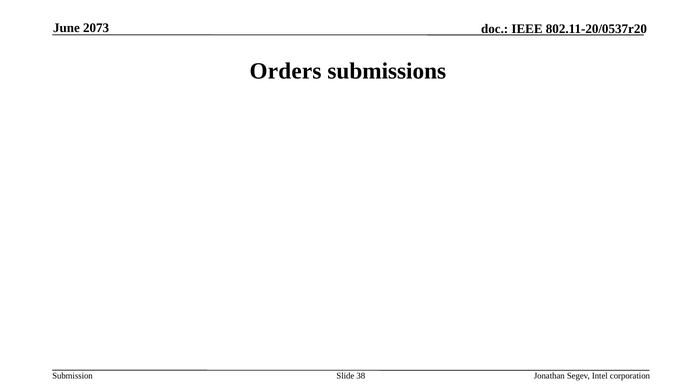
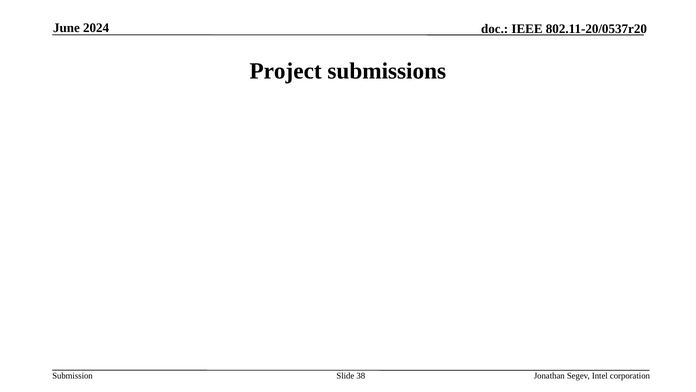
2073: 2073 -> 2024 (96, 28)
Orders: Orders -> Project (286, 71)
